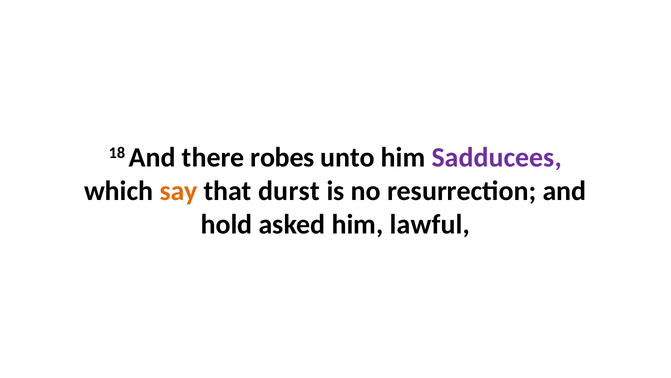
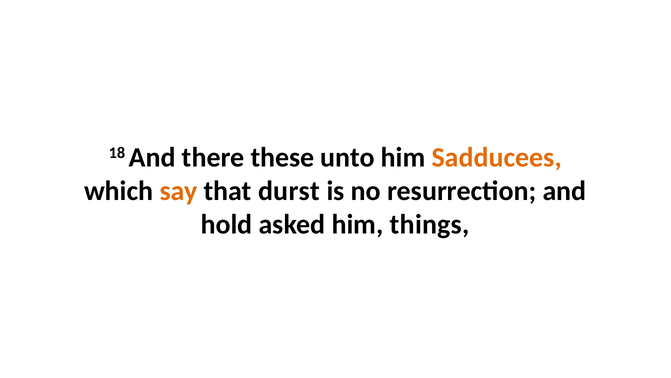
robes: robes -> these (282, 157)
Sadducees colour: purple -> orange (497, 157)
lawful: lawful -> things (430, 224)
